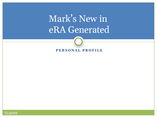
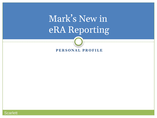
Generated: Generated -> Reporting (89, 30)
